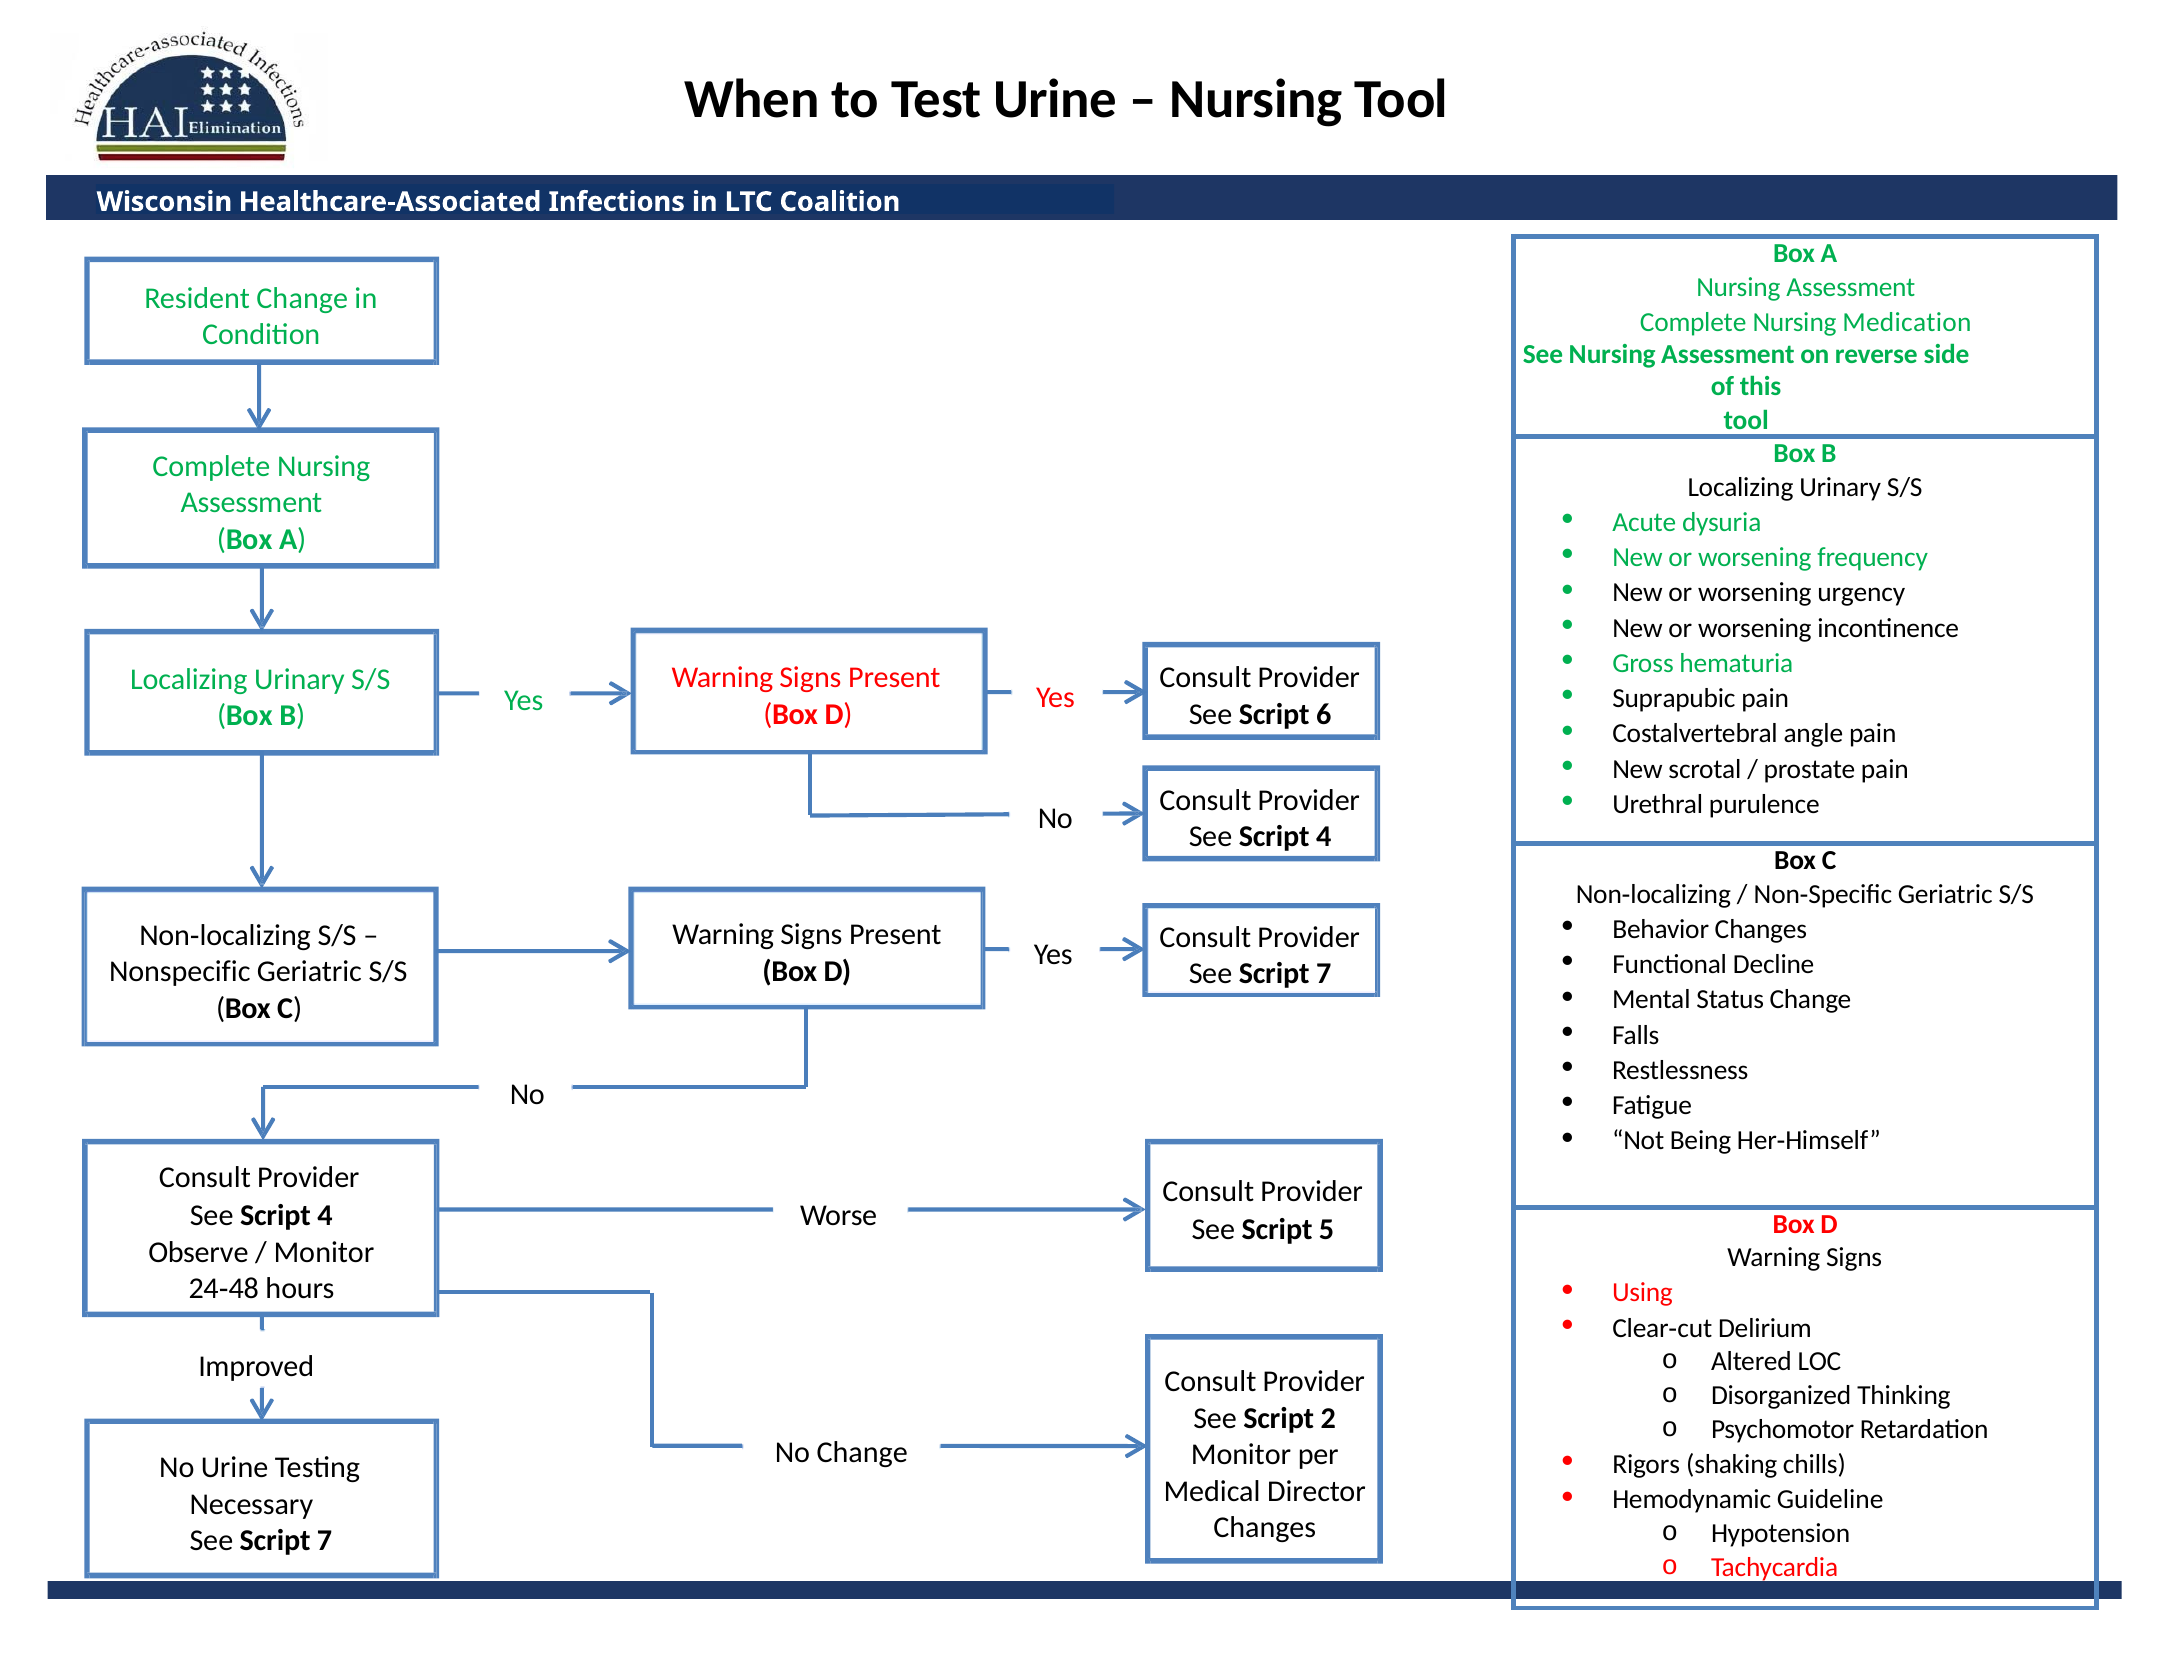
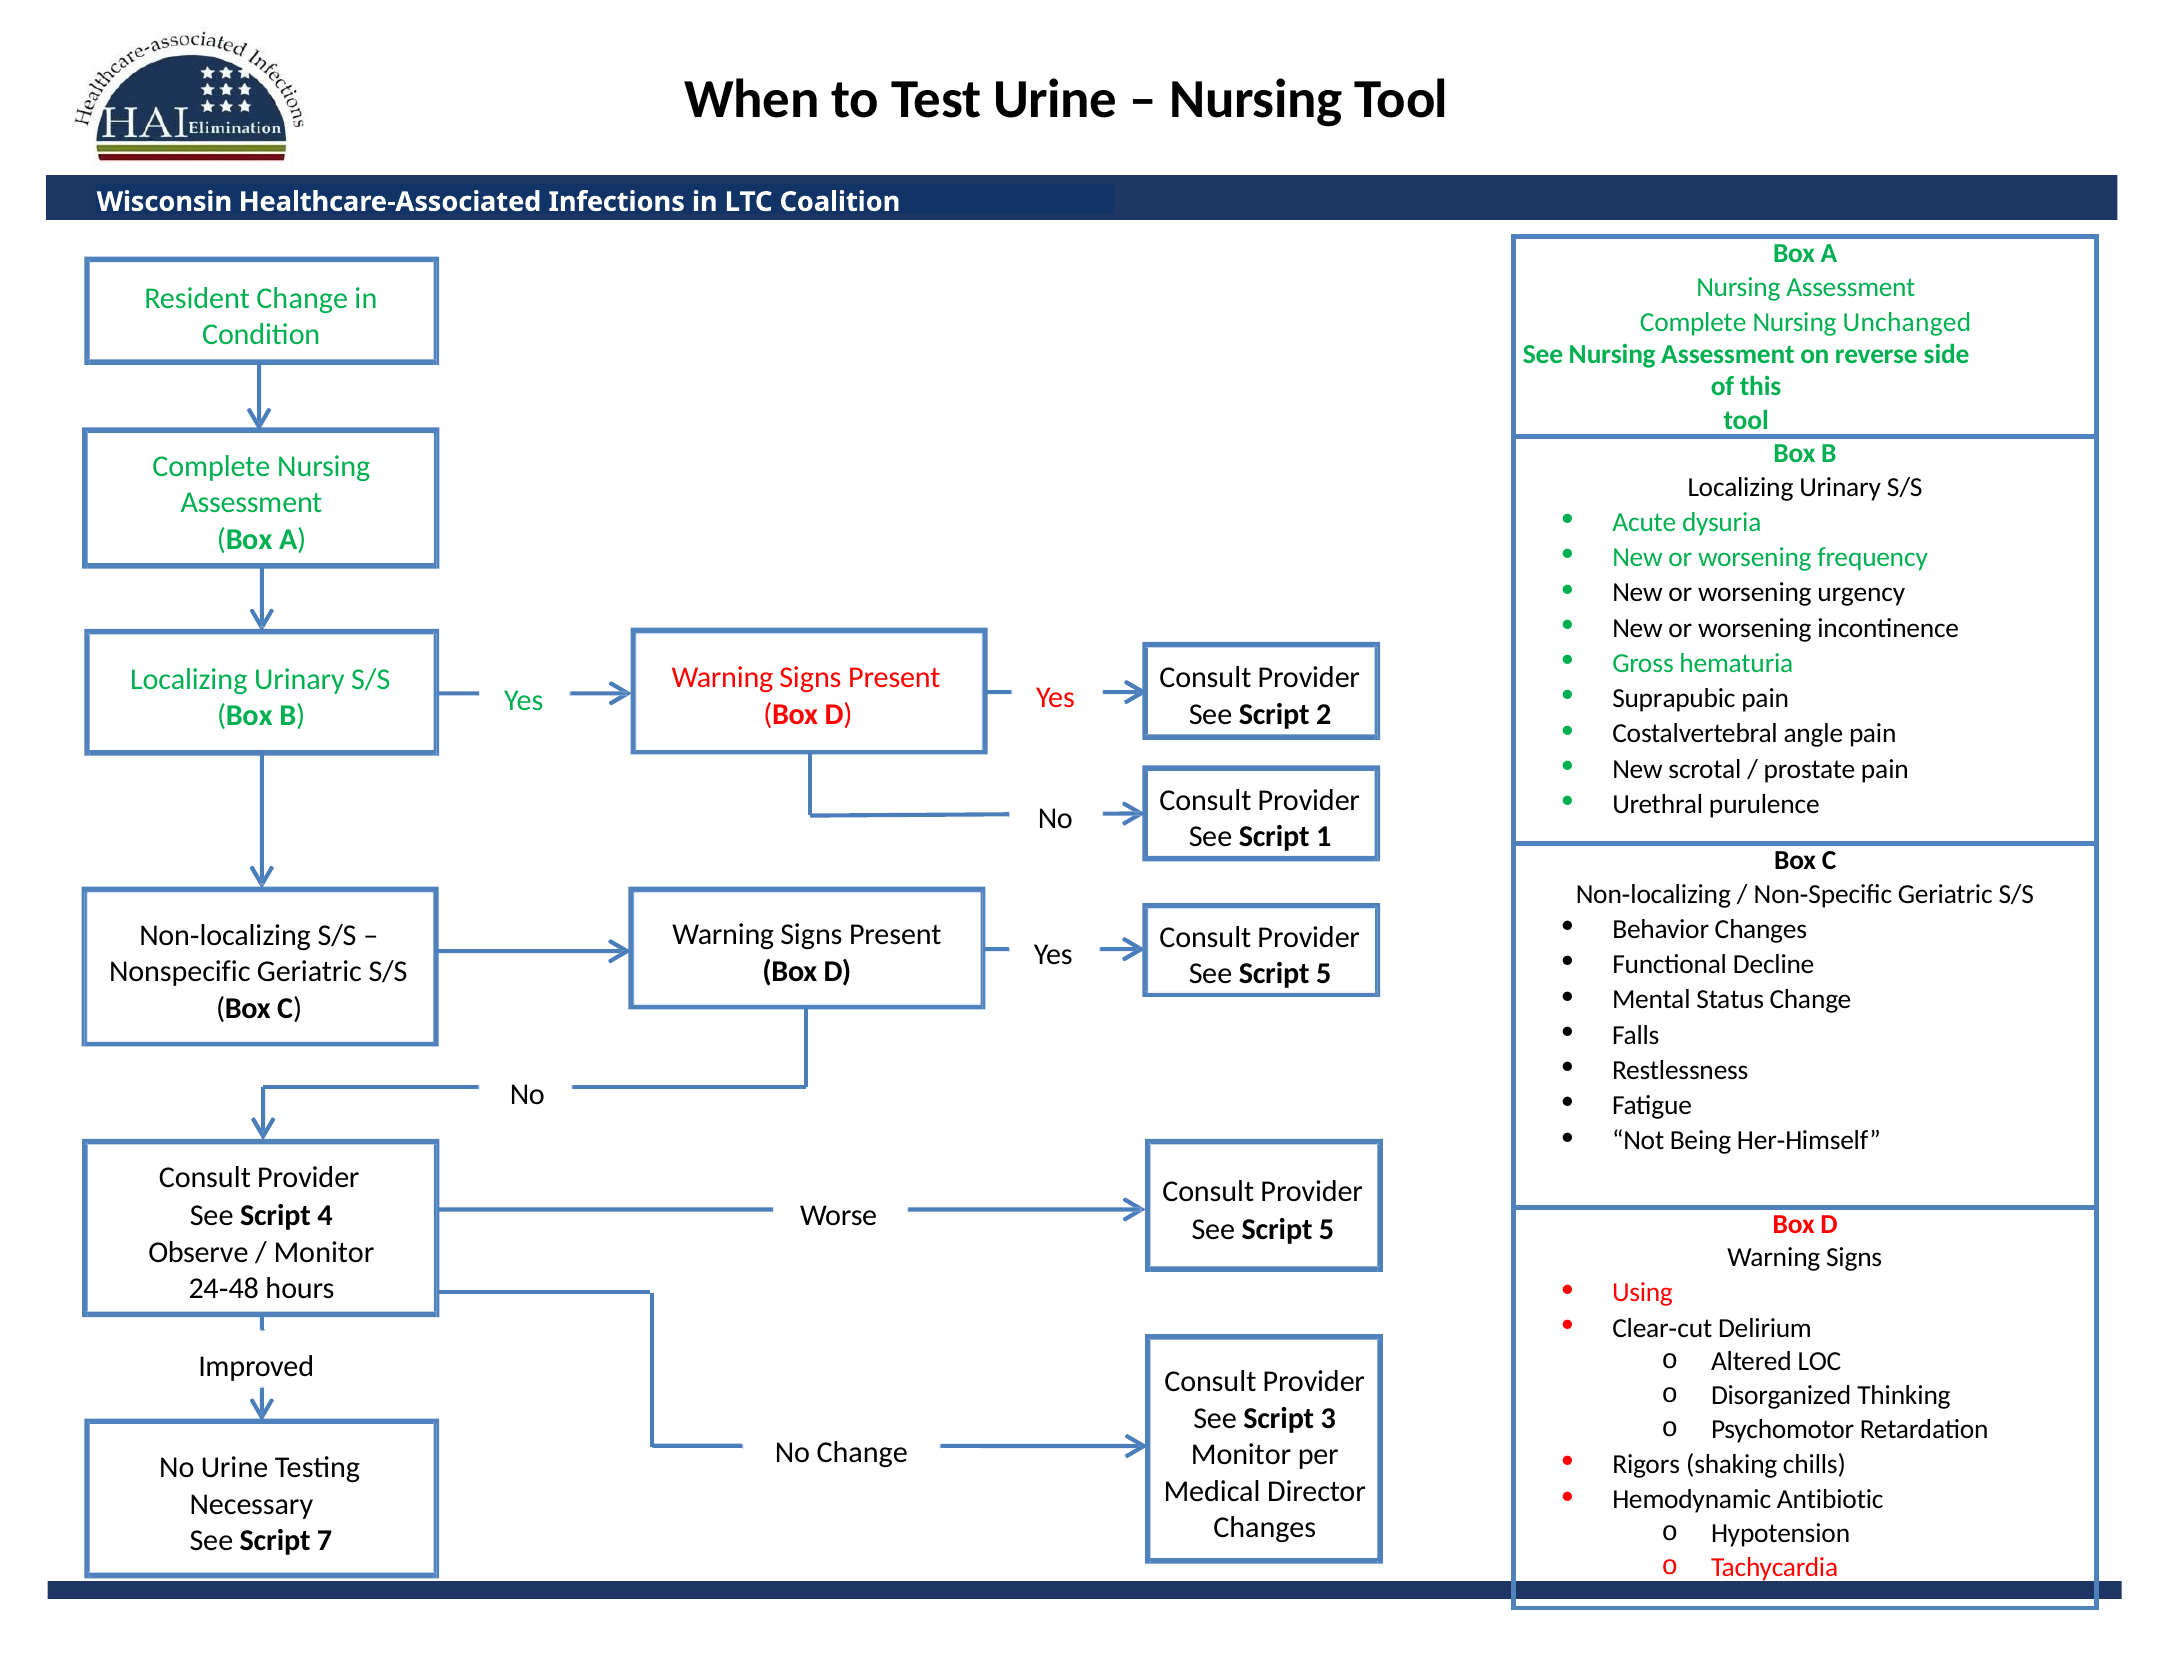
Medication: Medication -> Unchanged (1907, 322)
6: 6 -> 2 (1324, 714)
4: 4 -> 1 (1324, 837)
7: 7 -> 5 (1324, 973)
2: 2 -> 3 (1328, 1418)
Guideline: Guideline -> Antibiotic (1830, 1500)
